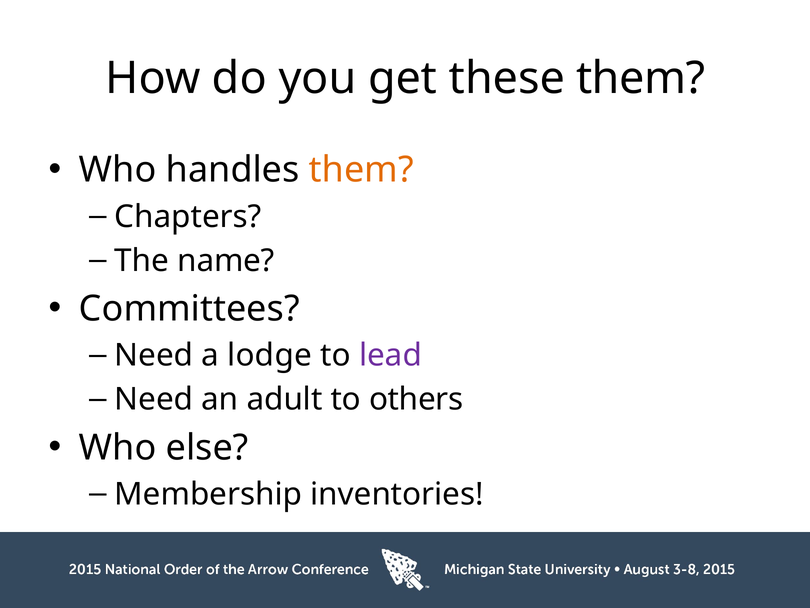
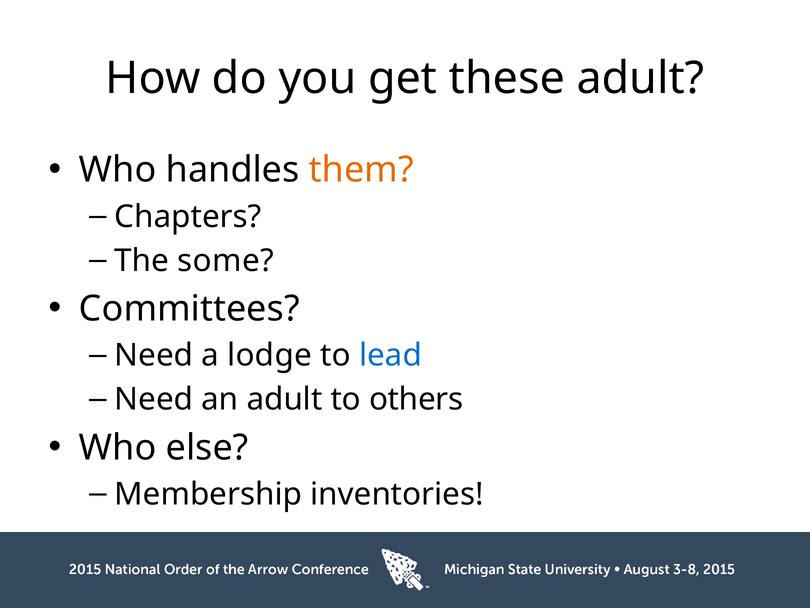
these them: them -> adult (641, 78)
name: name -> some (226, 261)
lead colour: purple -> blue (390, 355)
